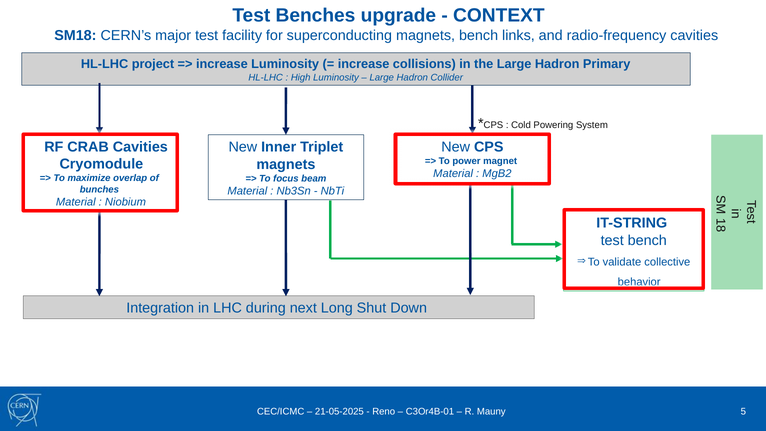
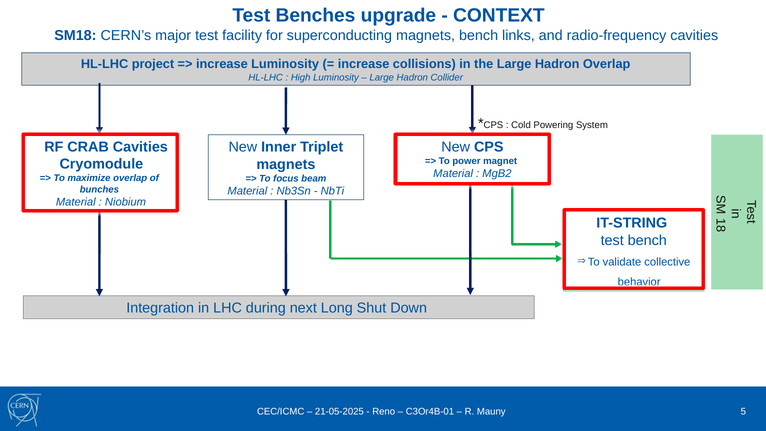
Hadron Primary: Primary -> Overlap (607, 64)
